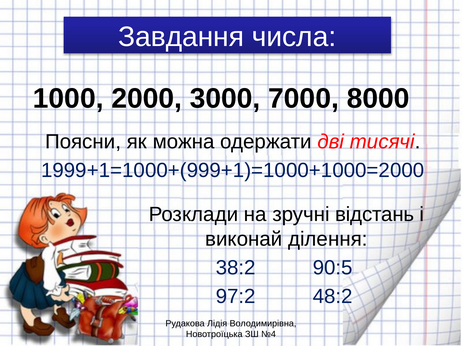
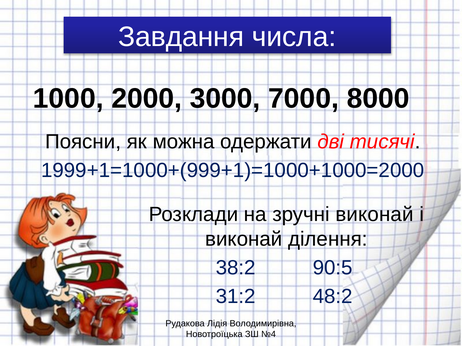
зручні відстань: відстань -> виконай (375, 215)
97:2: 97:2 -> 31:2 (236, 297)
